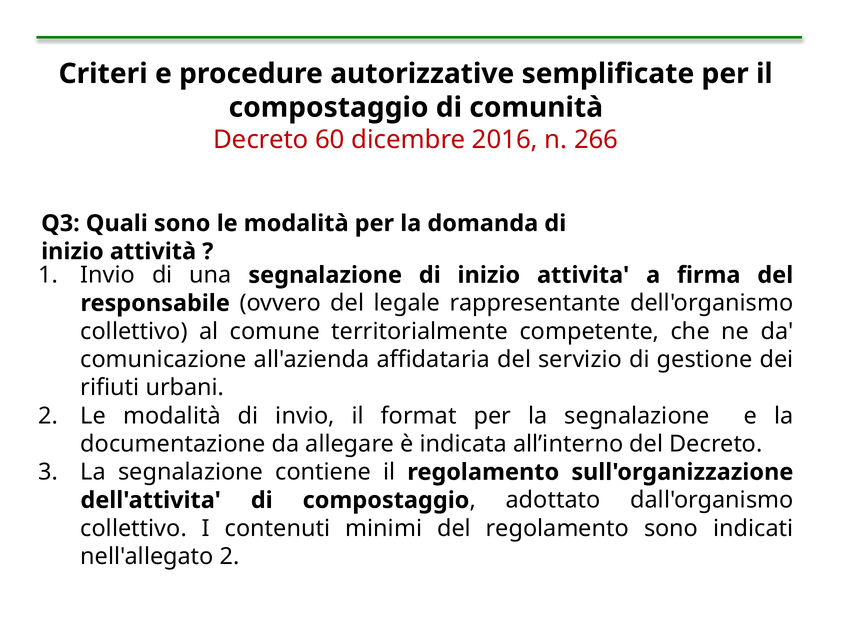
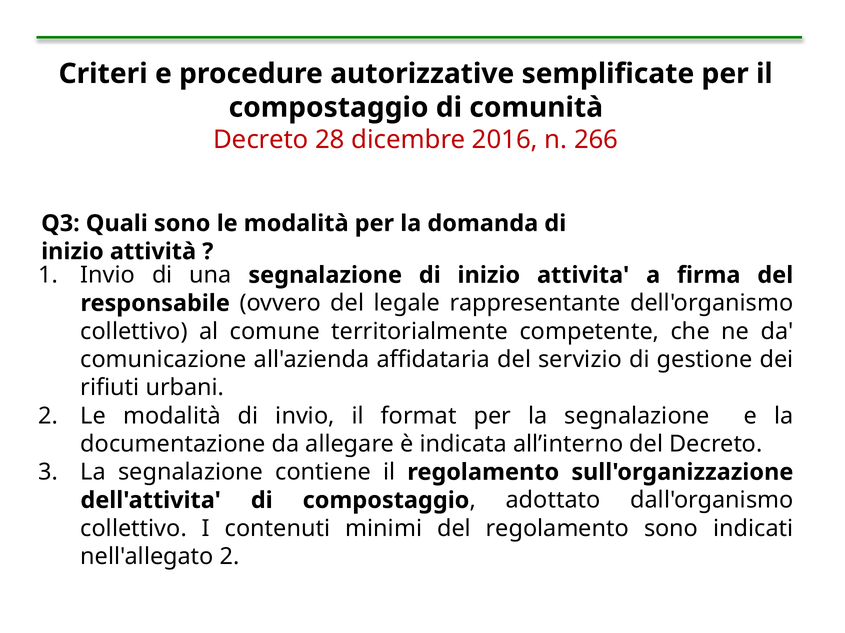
60: 60 -> 28 (330, 140)
